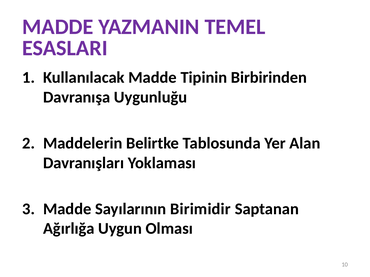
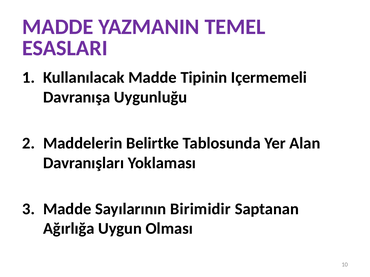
Birbirinden: Birbirinden -> Içermemeli (269, 78)
